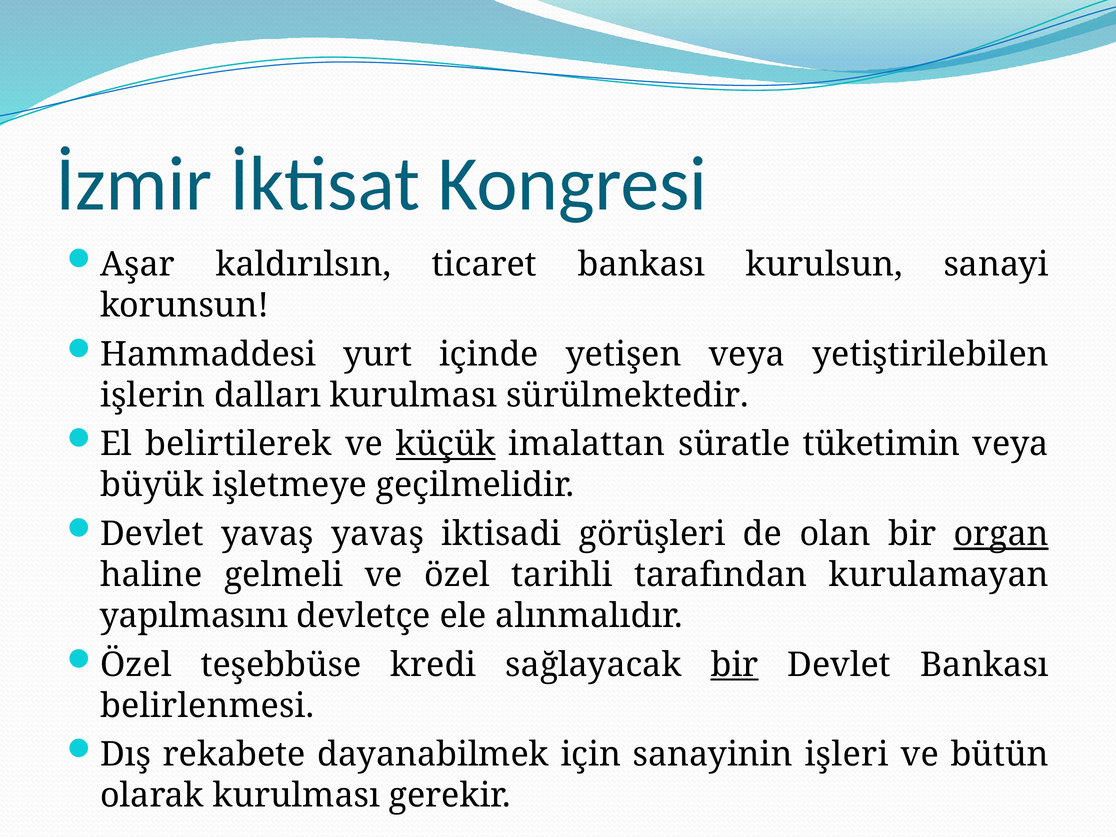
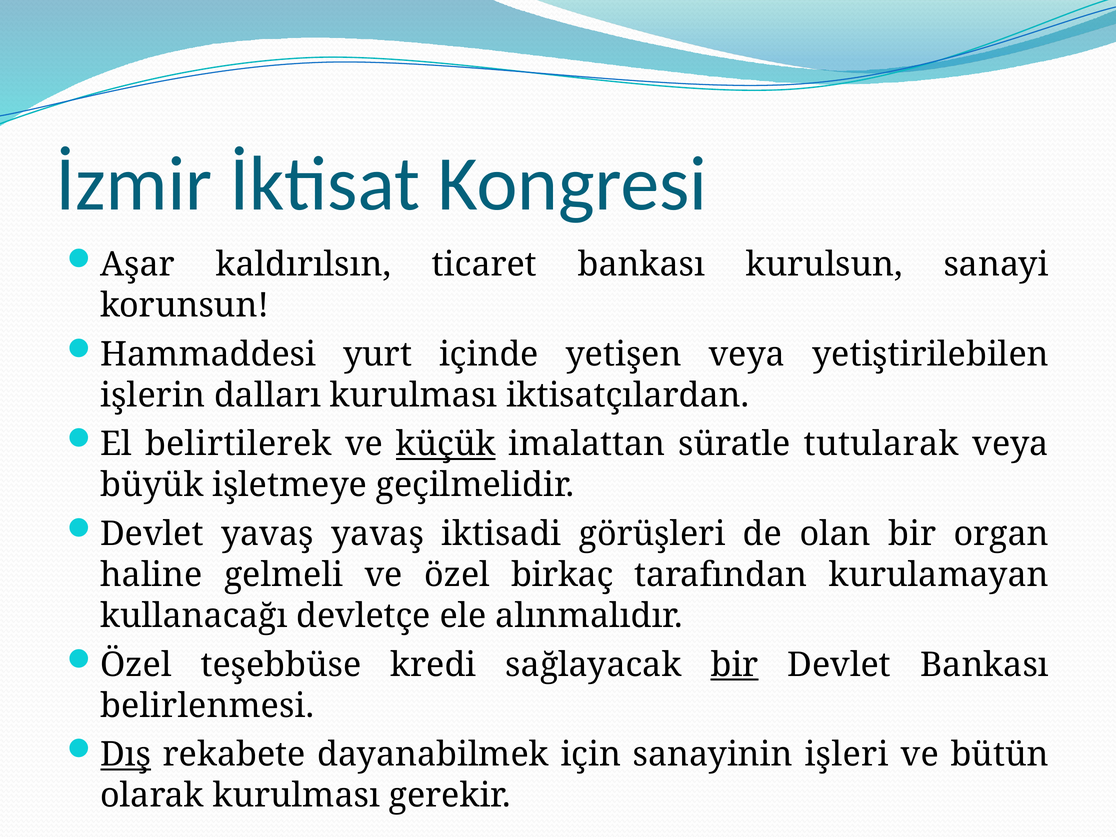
sürülmektedir: sürülmektedir -> iktisatçılardan (628, 395)
tüketimin: tüketimin -> tutularak (881, 444)
organ underline: present -> none (1001, 534)
tarihli: tarihli -> birkaç (562, 575)
yapılmasını: yapılmasını -> kullanacağı (194, 616)
Dış underline: none -> present (126, 755)
